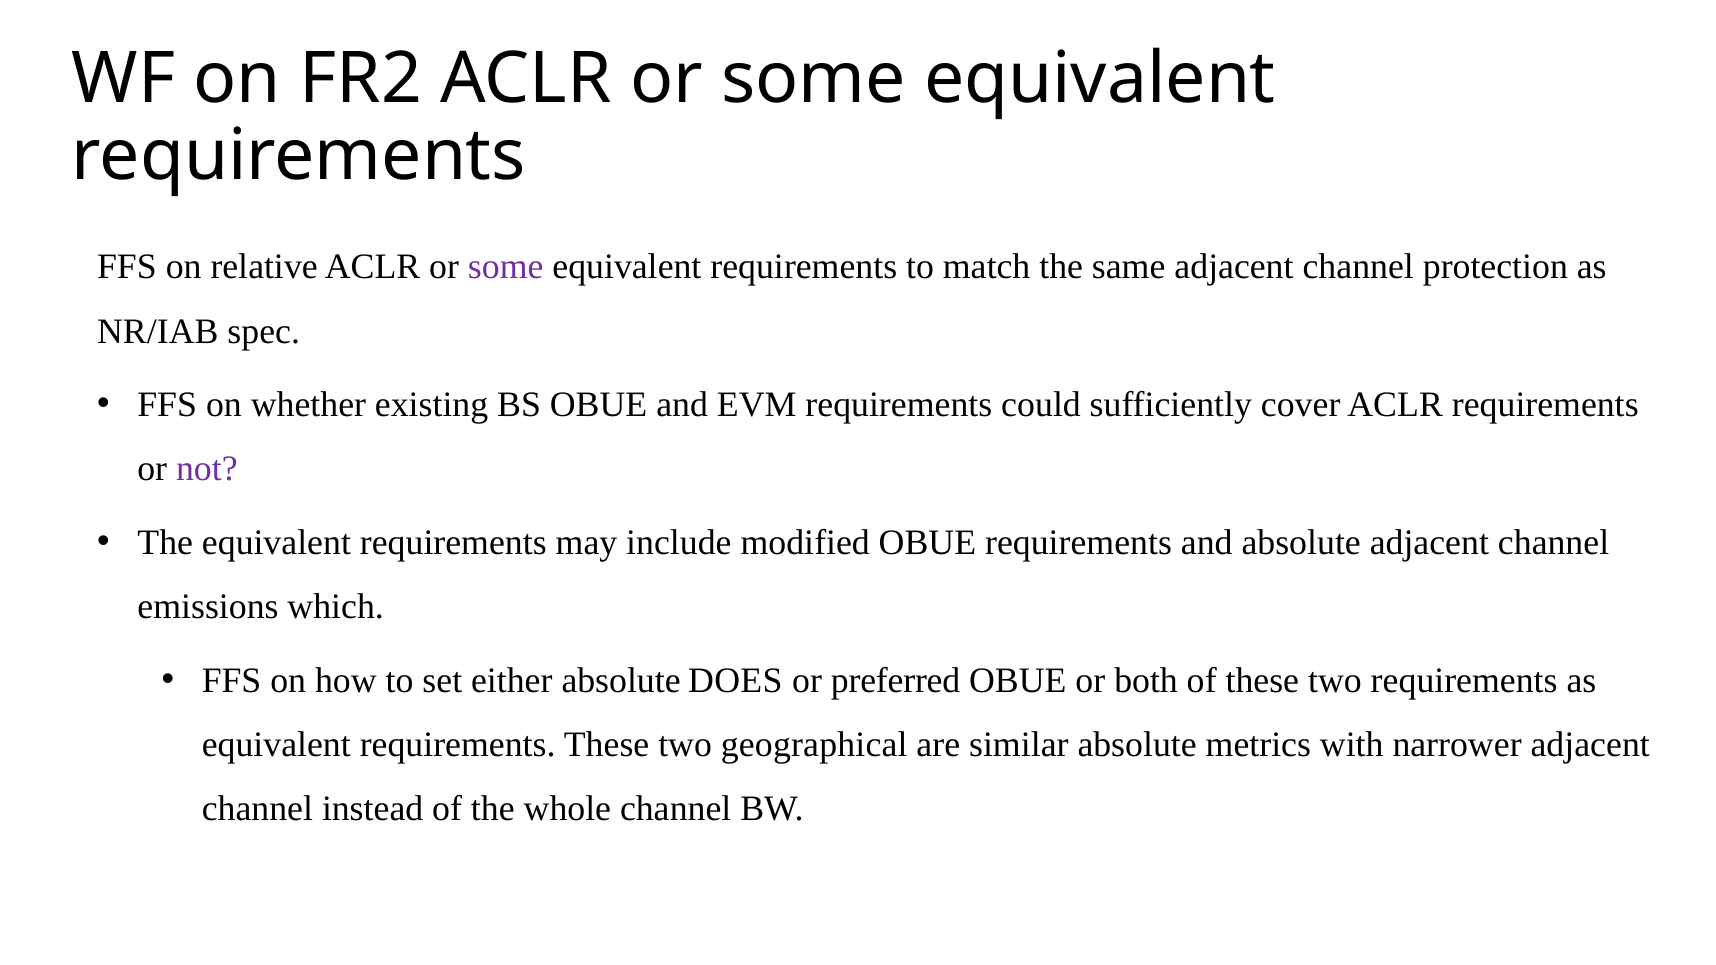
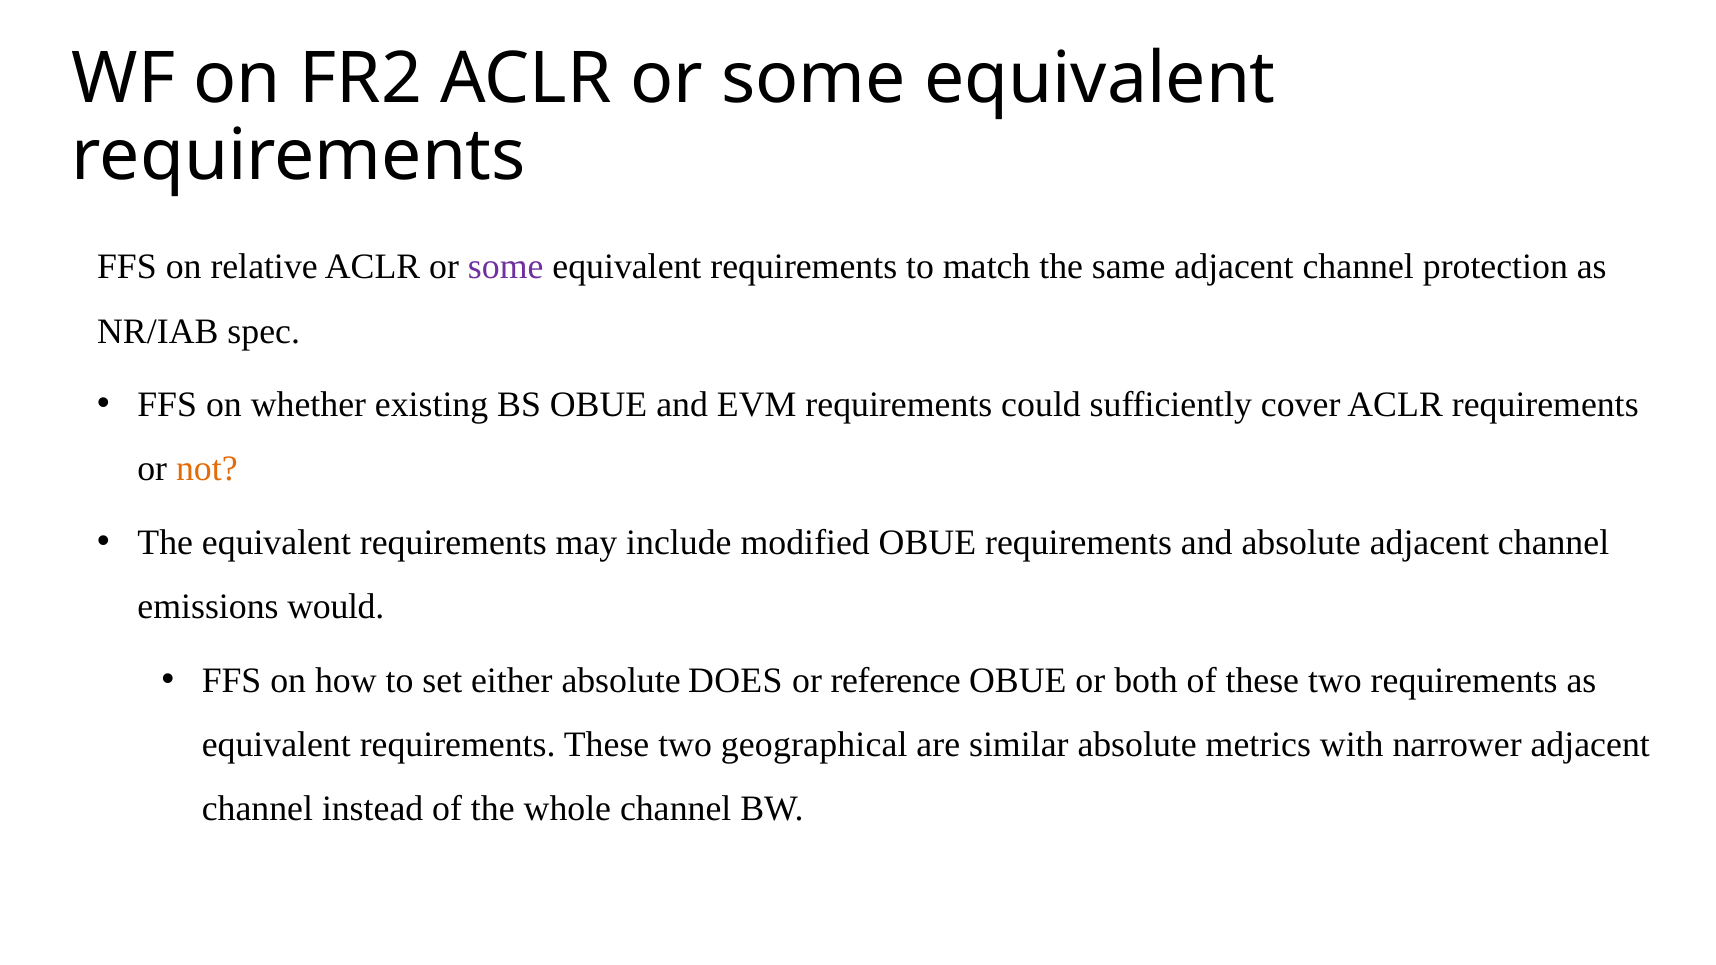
not colour: purple -> orange (207, 469)
which: which -> would (336, 607)
preferred: preferred -> reference (896, 680)
